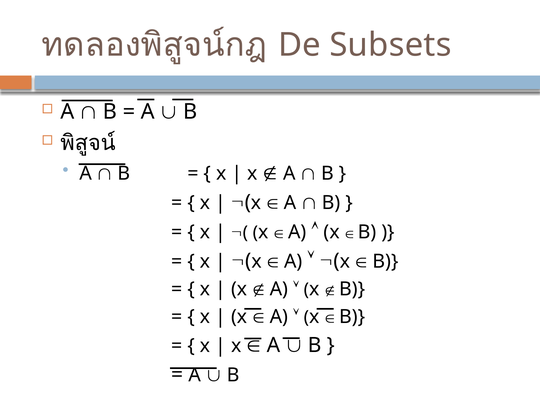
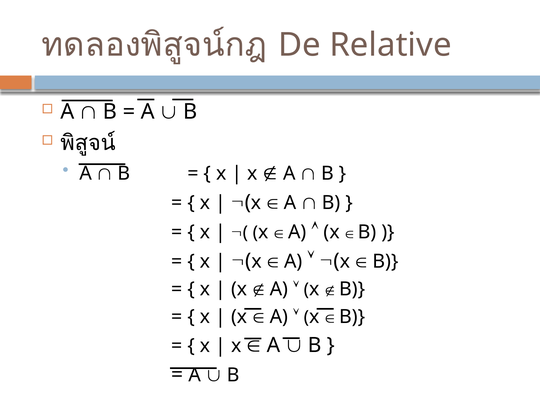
Subsets: Subsets -> Relative (390, 45)
